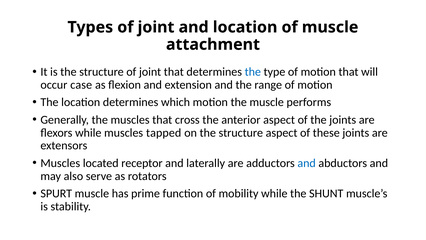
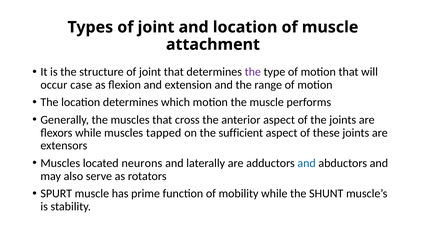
the colour: blue -> purple (253, 72)
on the structure: structure -> sufficient (241, 132)
receptor: receptor -> neurons (142, 163)
